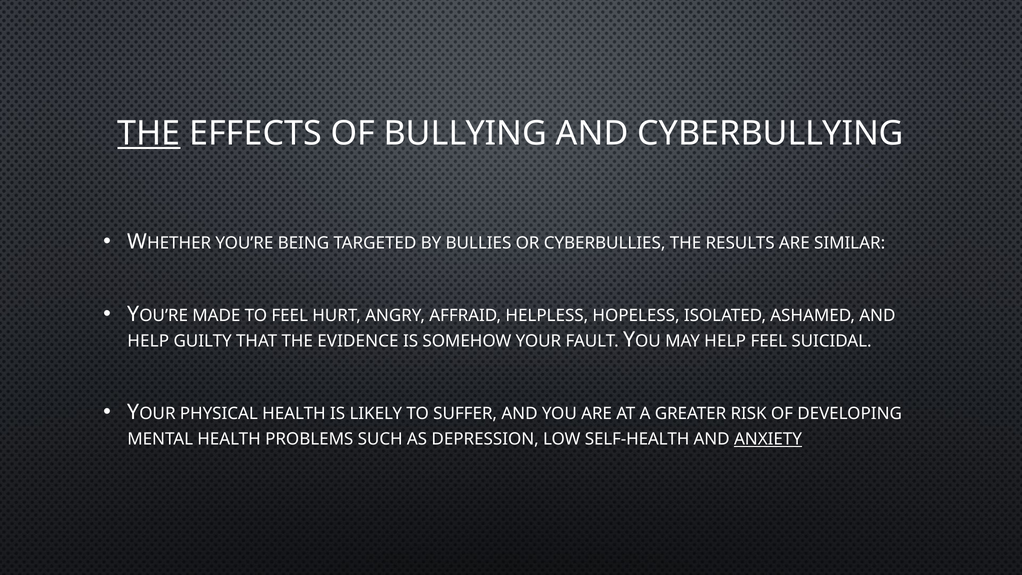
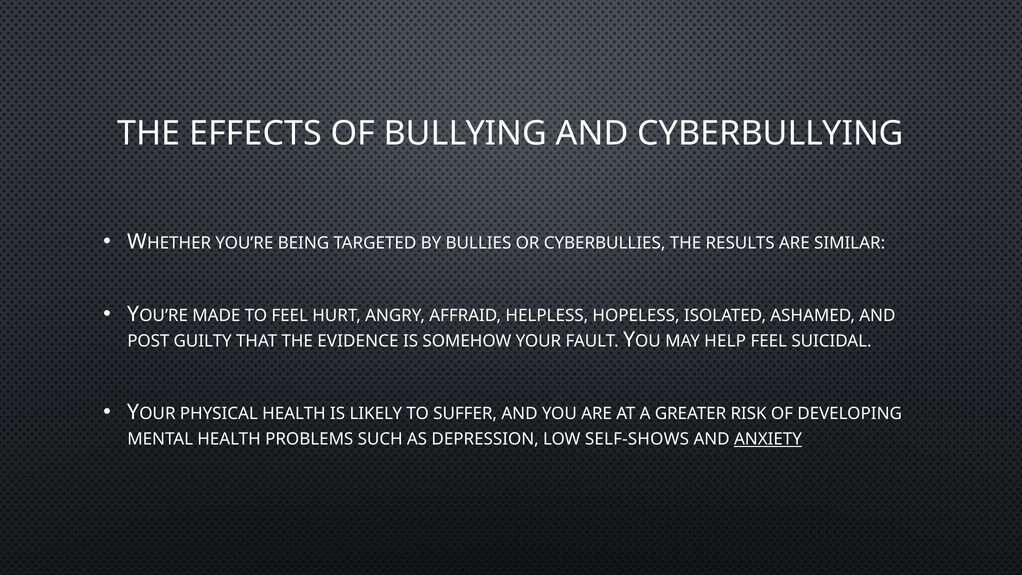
THE underline: present -> none (149, 133)
HELP: HELP -> POST (148, 341)
SELF-HEALTH: SELF-HEALTH -> SELF-SHOWS (637, 439)
